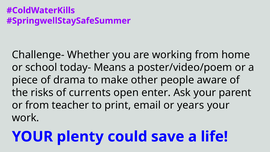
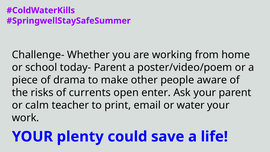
today- Means: Means -> Parent (110, 67)
or from: from -> calm (37, 105)
years: years -> water (191, 105)
